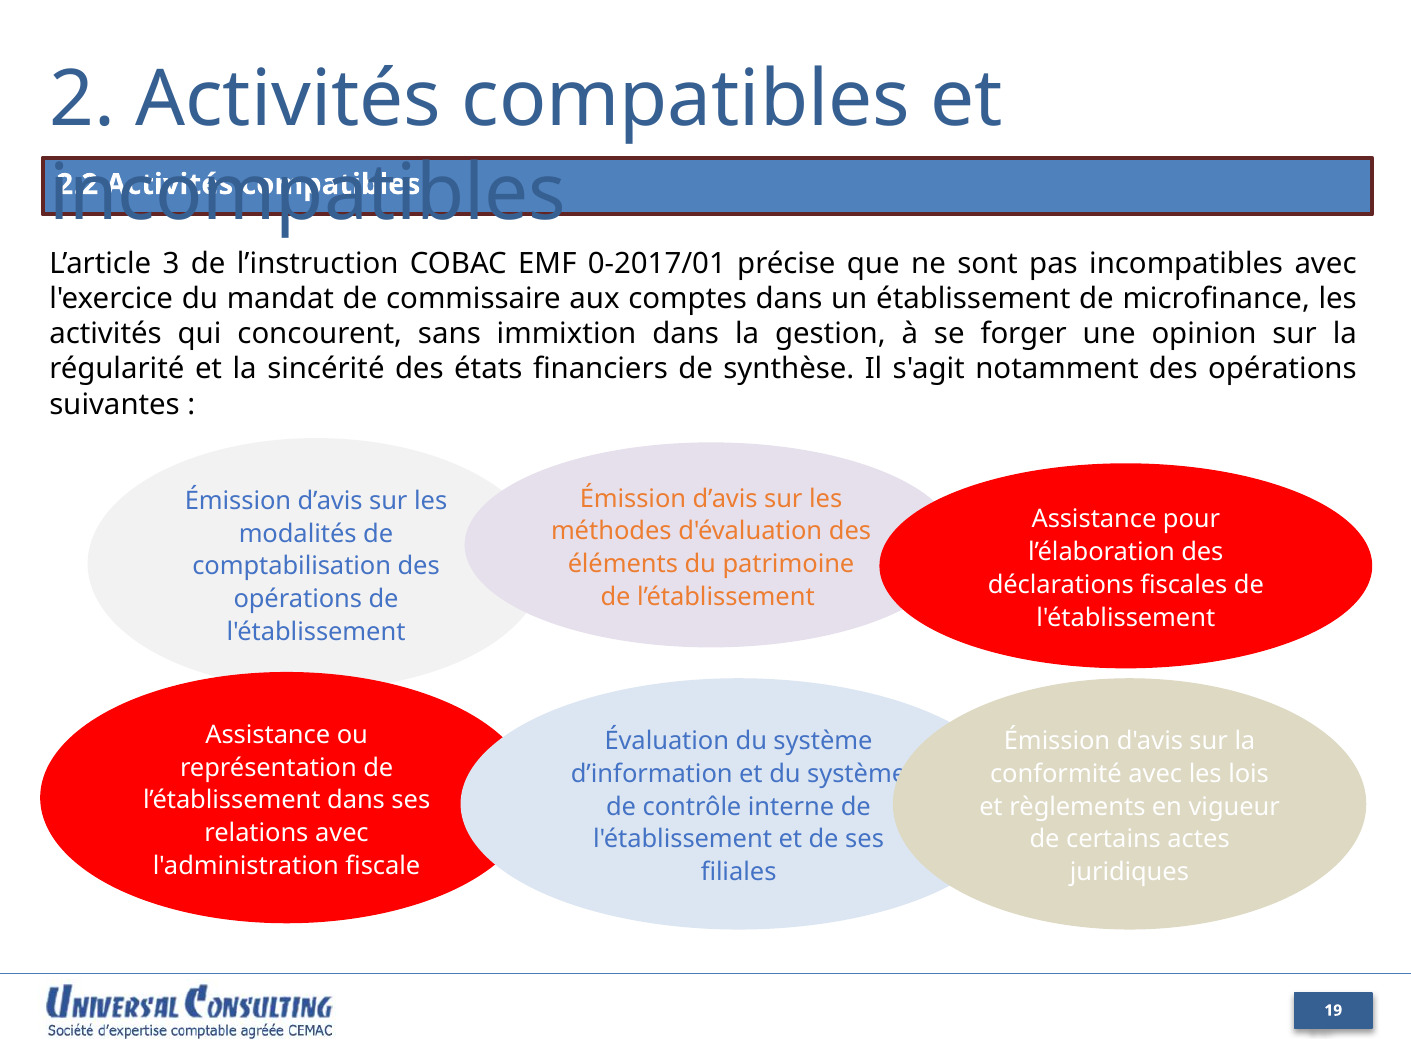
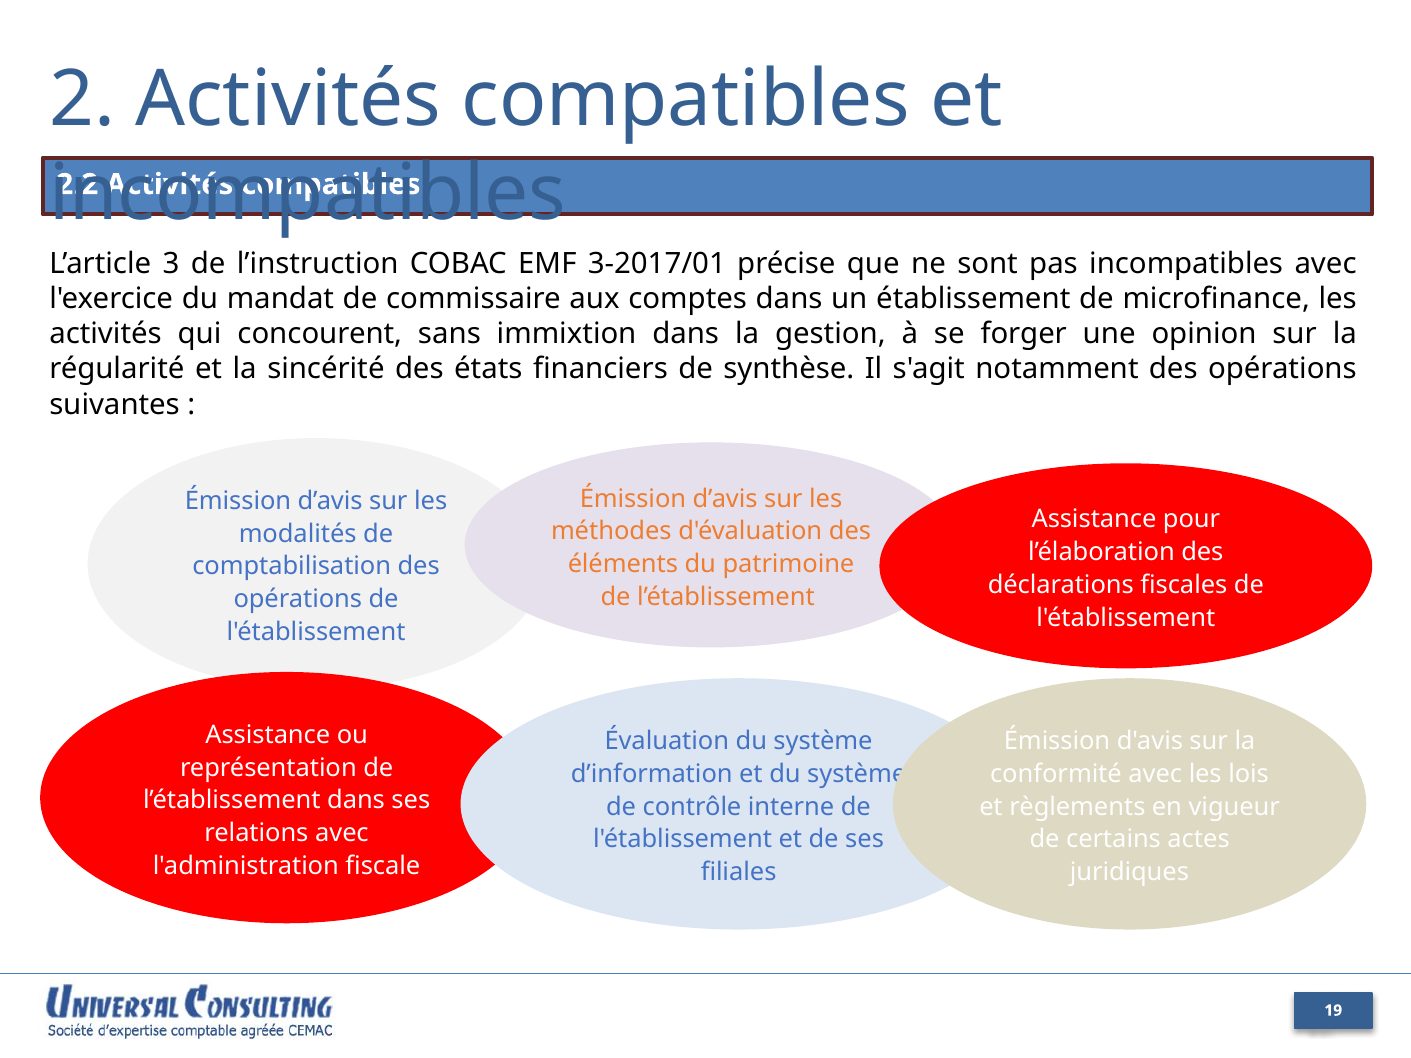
0-2017/01: 0-2017/01 -> 3-2017/01 (657, 263)
